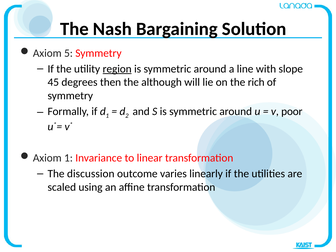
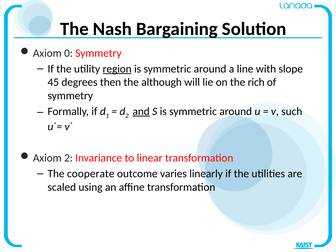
5: 5 -> 0 (68, 53)
and underline: none -> present (141, 111)
poor: poor -> such (292, 111)
Axiom 1: 1 -> 2 (68, 158)
discussion: discussion -> cooperate (91, 174)
